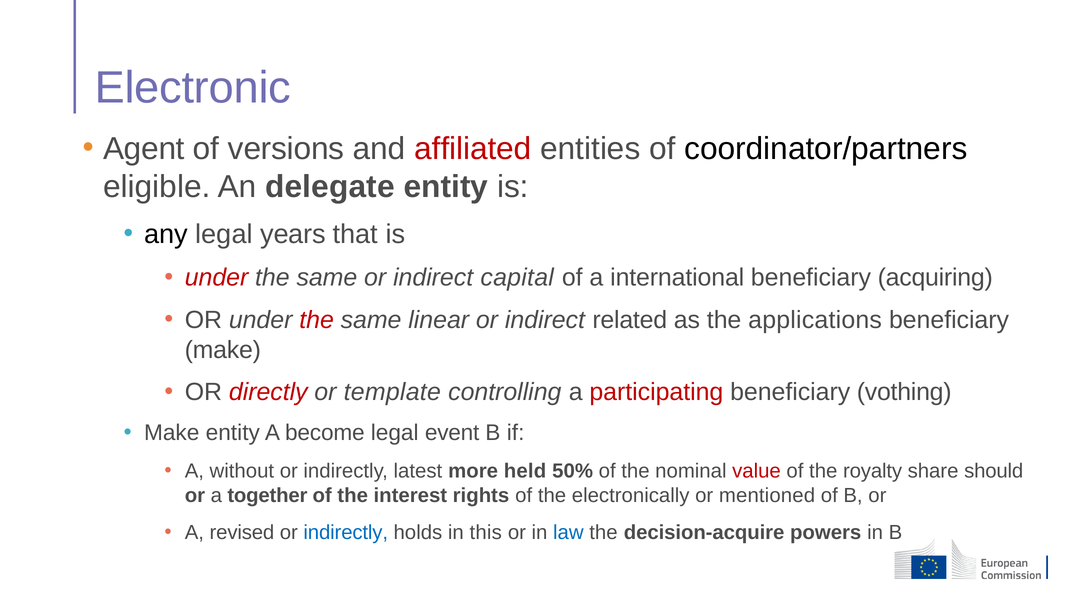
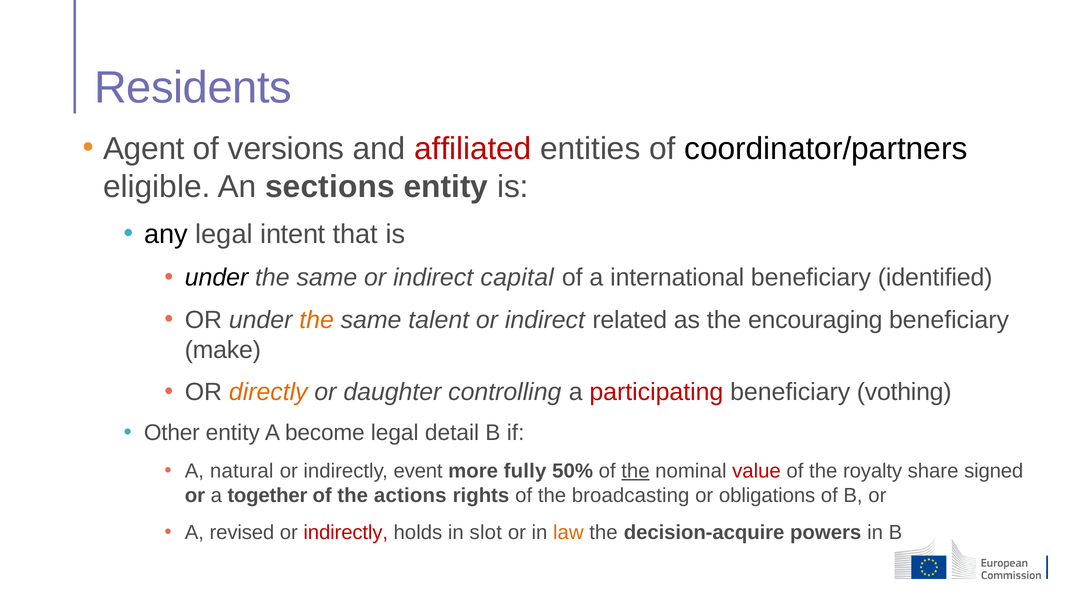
Electronic: Electronic -> Residents (193, 88)
delegate: delegate -> sections (330, 187)
years: years -> intent (293, 234)
under colour: red -> black (217, 278)
acquiring: acquiring -> identified (935, 278)
the colour: red -> orange (317, 320)
linear: linear -> talent (439, 320)
applications: applications -> encouraging (815, 320)
directly colour: red -> orange (268, 392)
template: template -> daughter (392, 392)
Make: Make -> Other (172, 433)
event: event -> detail (452, 433)
without: without -> natural (242, 471)
latest: latest -> event (418, 471)
held: held -> fully (525, 471)
the underline: none -> present (635, 471)
should: should -> signed (994, 471)
interest: interest -> actions (410, 496)
electronically: electronically -> broadcasting (631, 496)
mentioned: mentioned -> obligations (767, 496)
indirectly colour: blue -> red (346, 533)
this: this -> slot (486, 533)
law colour: blue -> orange (568, 533)
